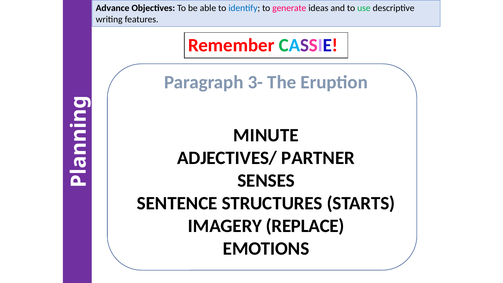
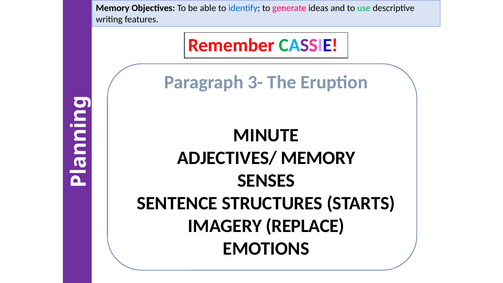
Advance: Advance -> Memory (113, 8)
ADJECTIVES/ PARTNER: PARTNER -> MEMORY (318, 158)
